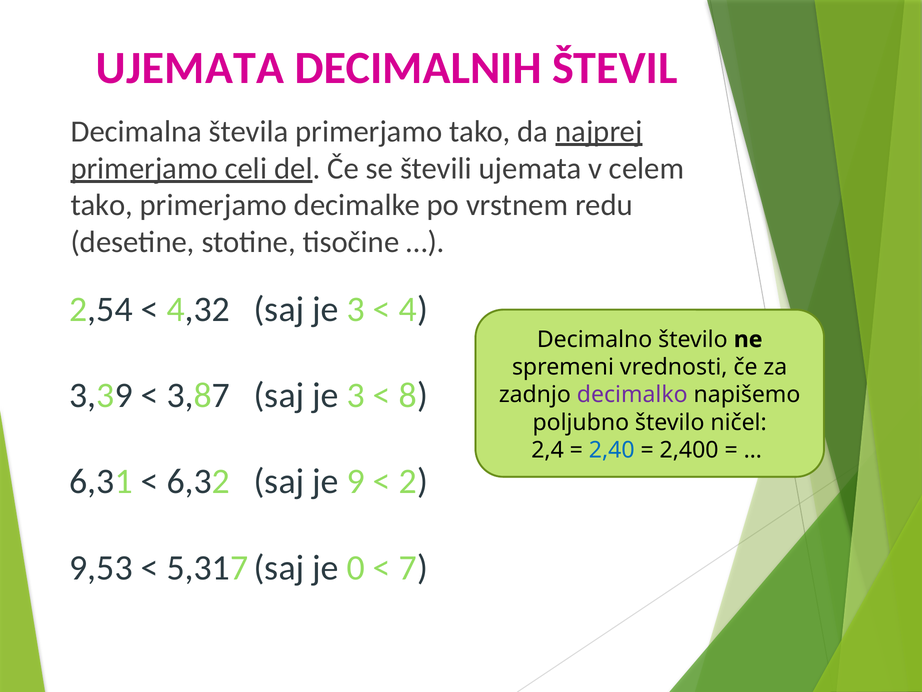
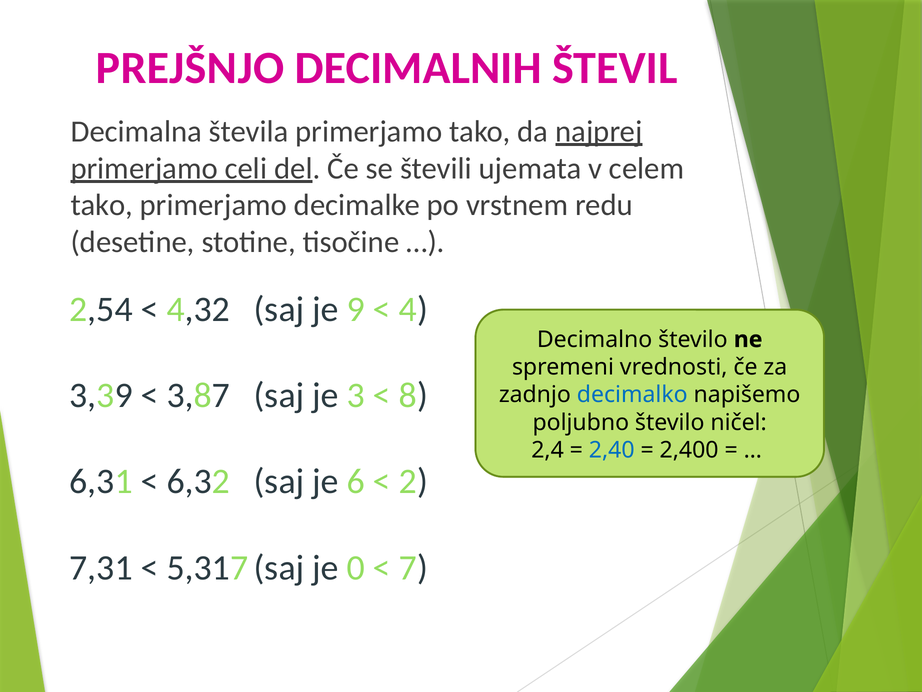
UJEMATA: UJEMATA -> PREJŠNJO (190, 68)
4,32 saj je 3: 3 -> 9 (356, 309)
decimalko colour: purple -> blue (632, 395)
9: 9 -> 6 (356, 481)
9,53: 9,53 -> 7,31 (101, 567)
